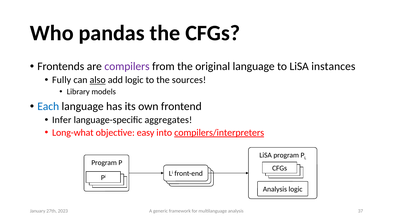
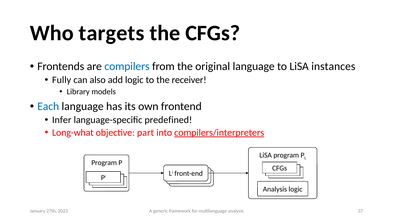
pandas: pandas -> targets (112, 33)
compilers colour: purple -> blue (127, 66)
also underline: present -> none (98, 80)
sources: sources -> receiver (189, 80)
aggregates: aggregates -> predefined (168, 120)
easy: easy -> part (145, 133)
